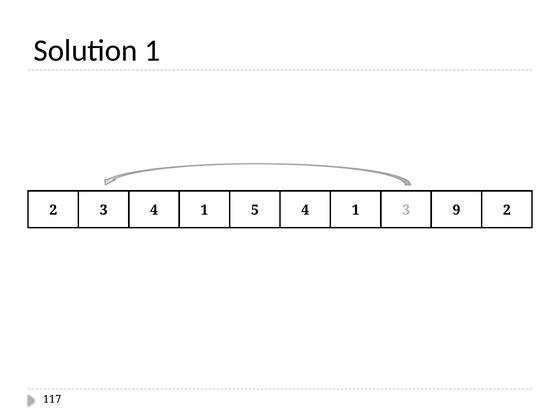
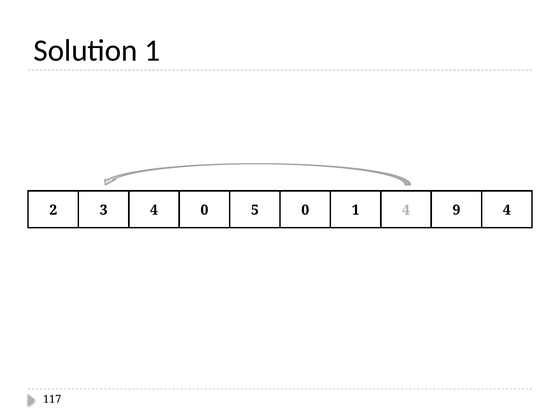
3 4 1: 1 -> 0 (204, 210)
5 4: 4 -> 0 (305, 210)
1 3: 3 -> 4 (406, 210)
9 2: 2 -> 4 (507, 210)
